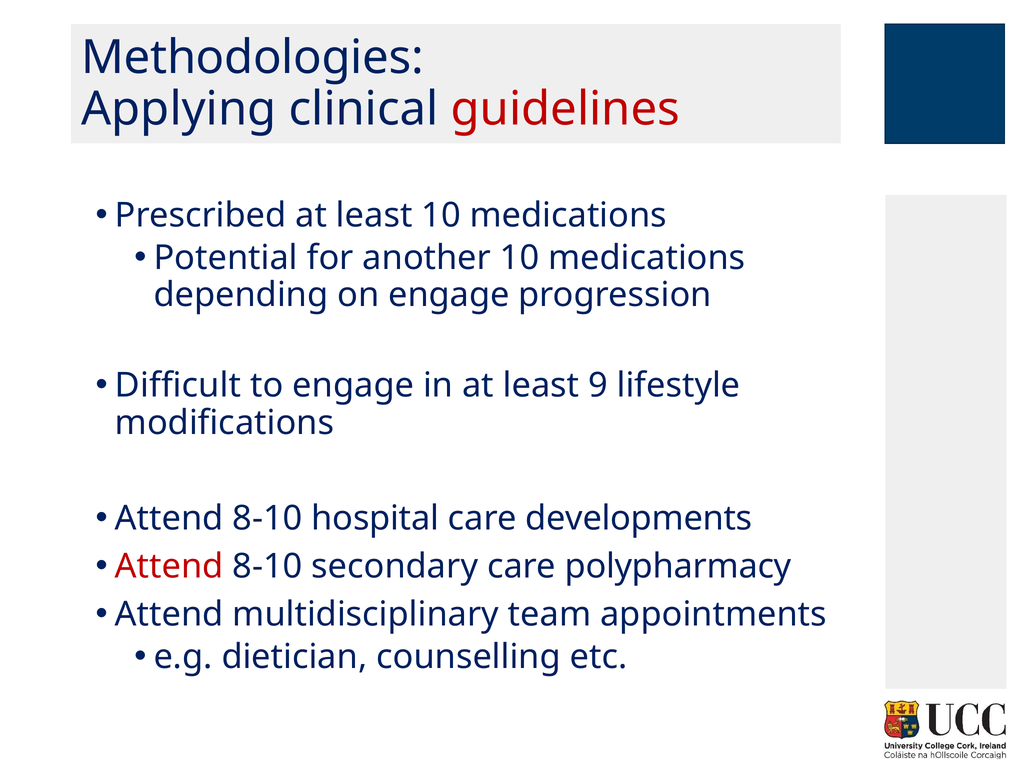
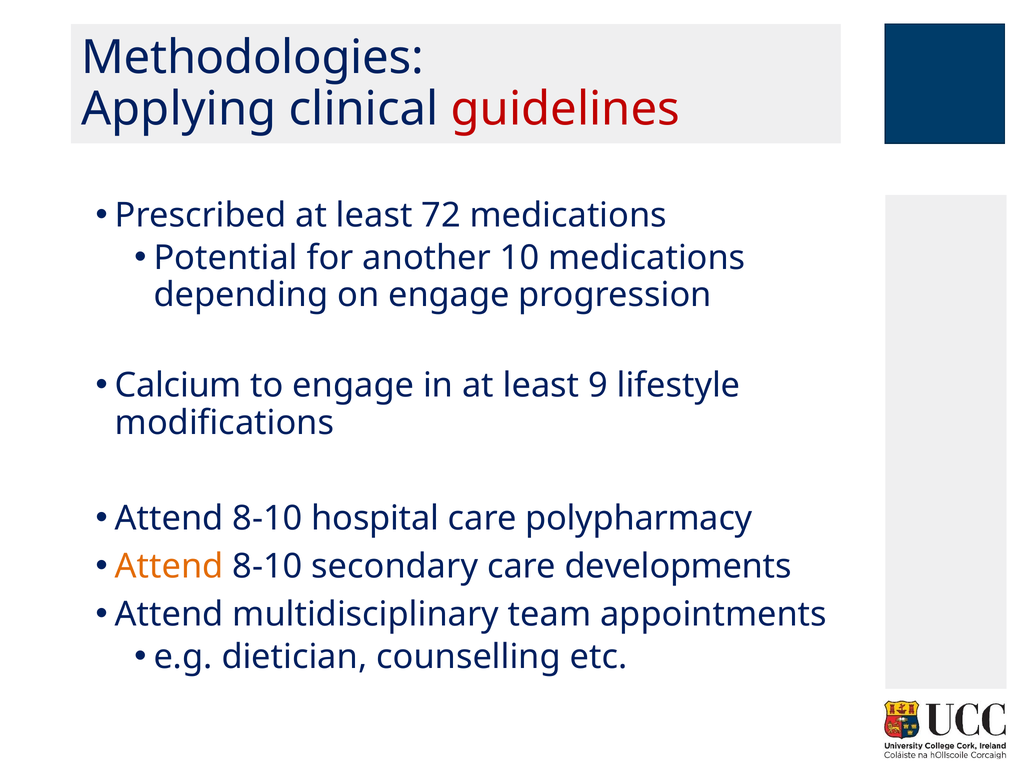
least 10: 10 -> 72 (441, 215)
Difficult: Difficult -> Calcium (178, 386)
developments: developments -> polypharmacy (639, 518)
Attend colour: red -> orange (169, 566)
polypharmacy: polypharmacy -> developments (678, 566)
